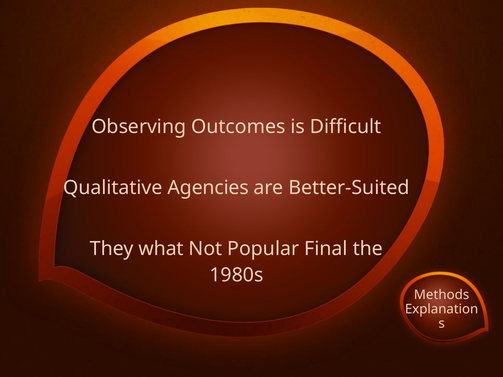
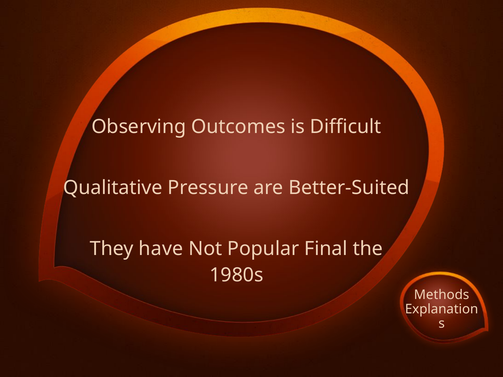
Agencies: Agencies -> Pressure (208, 188)
what: what -> have (161, 249)
